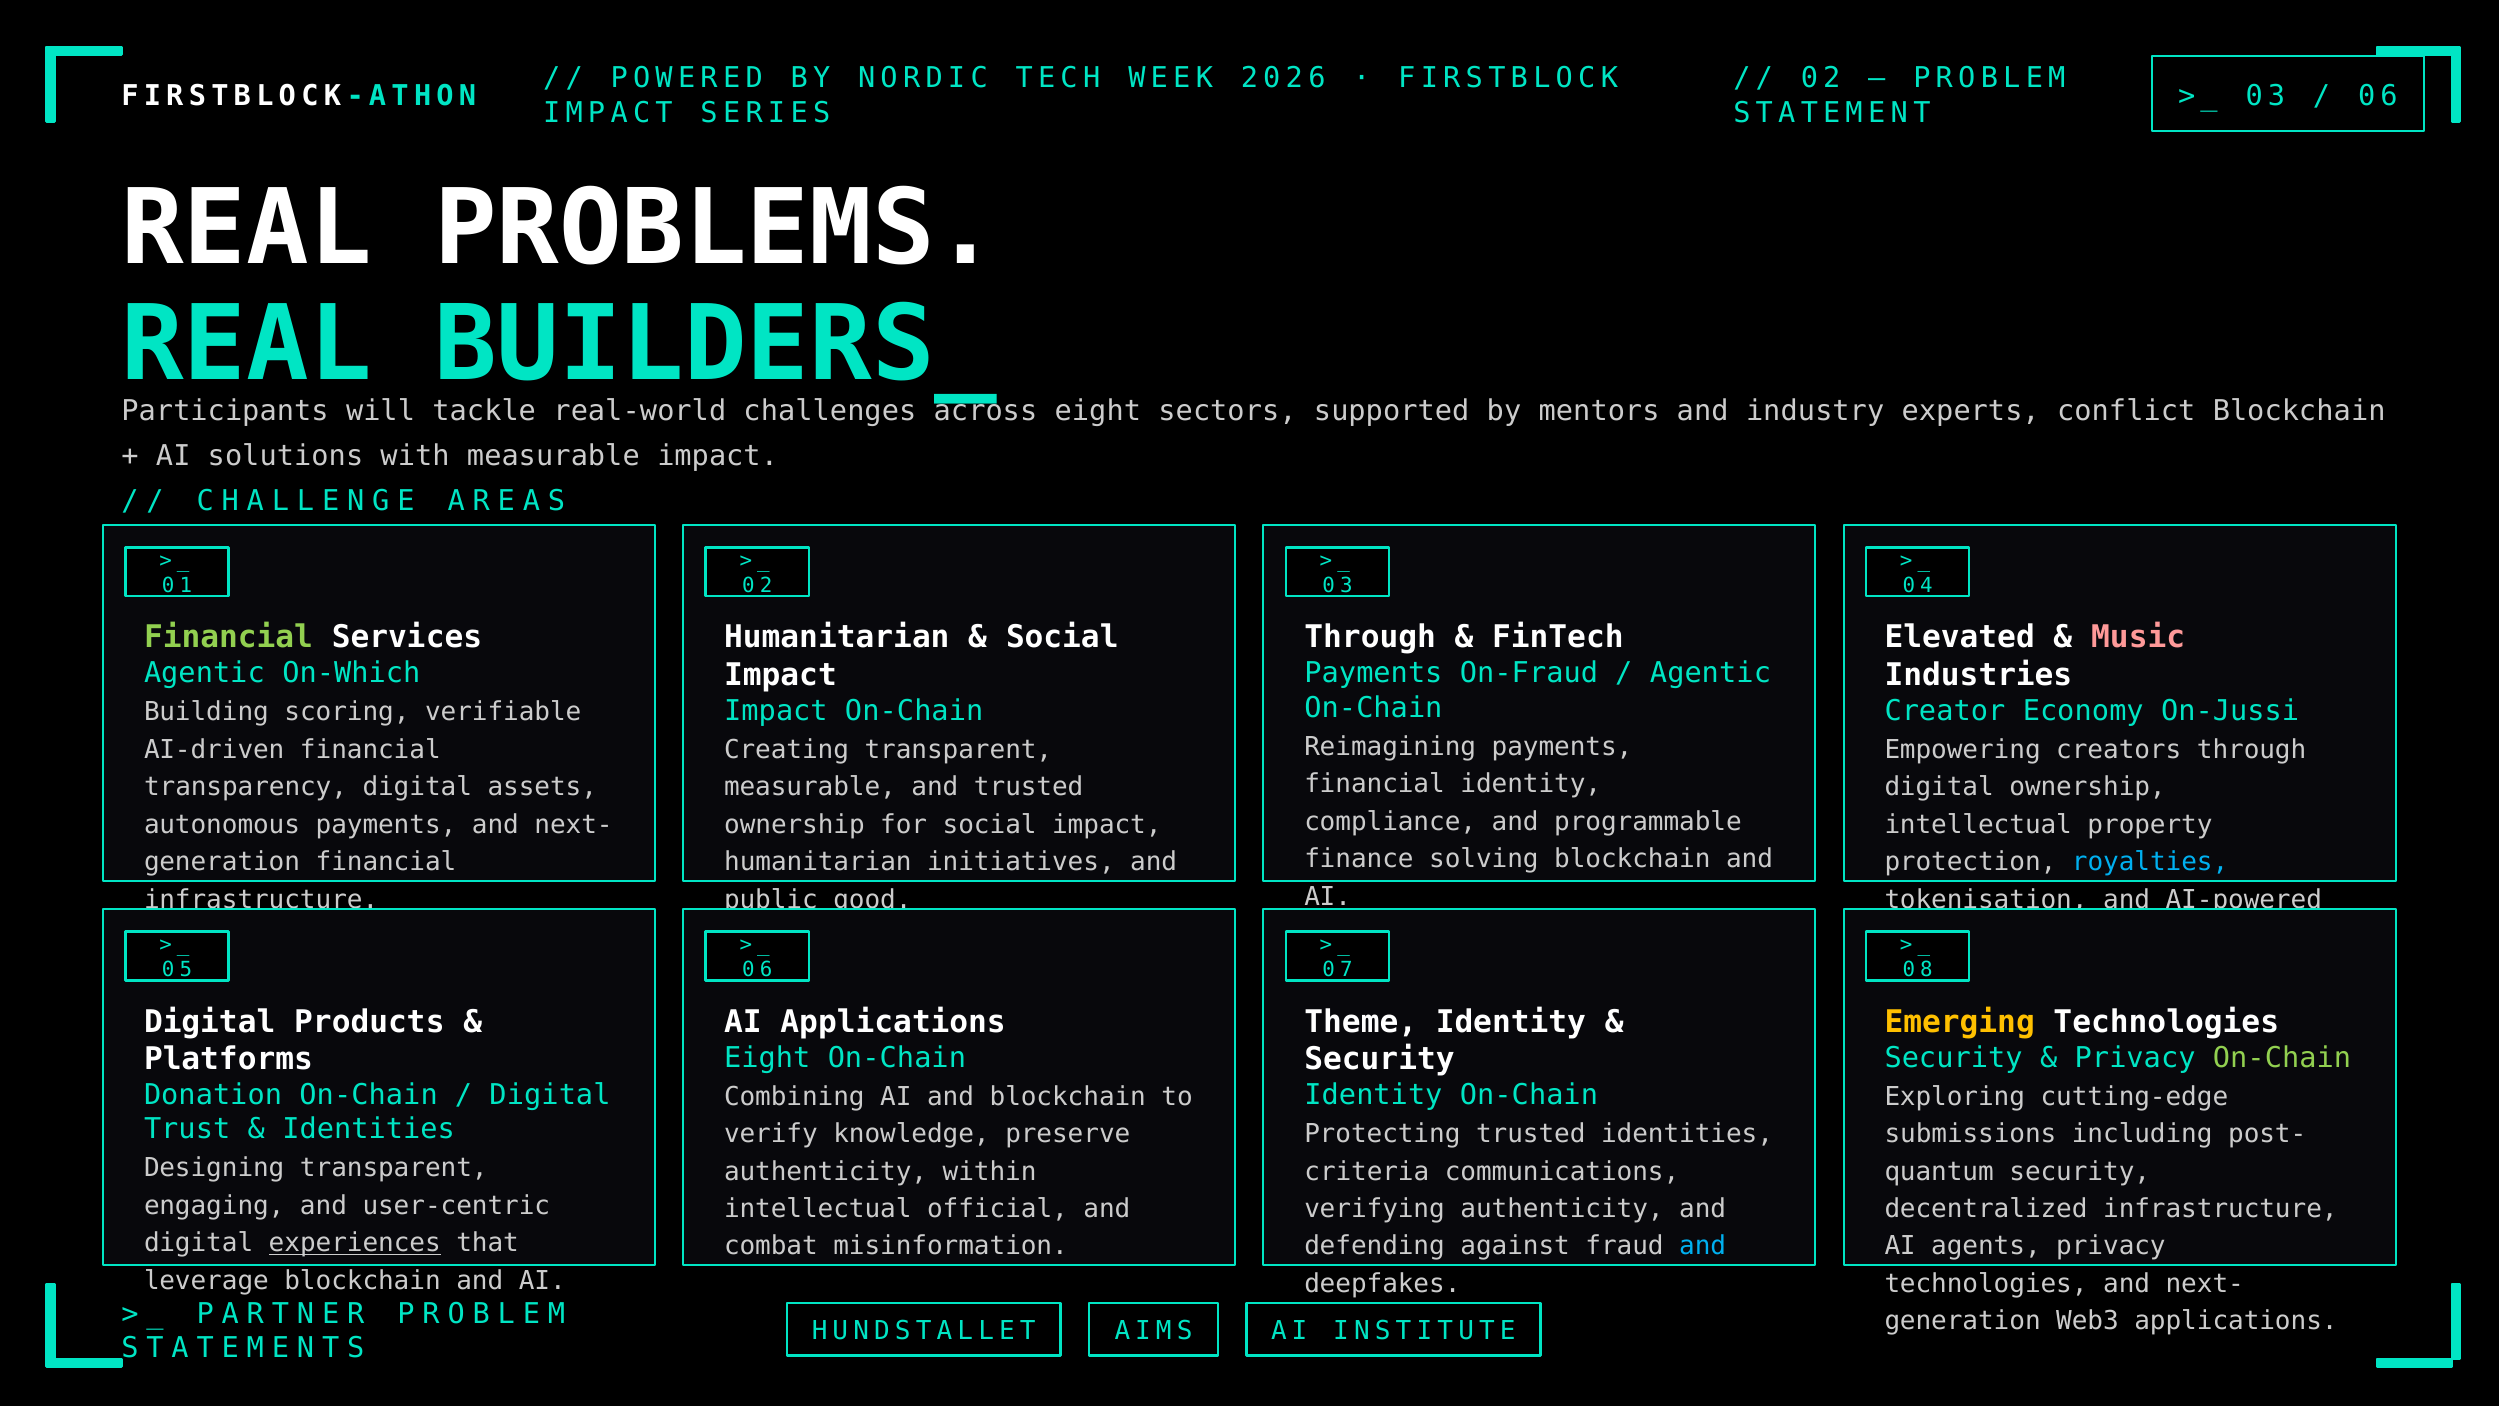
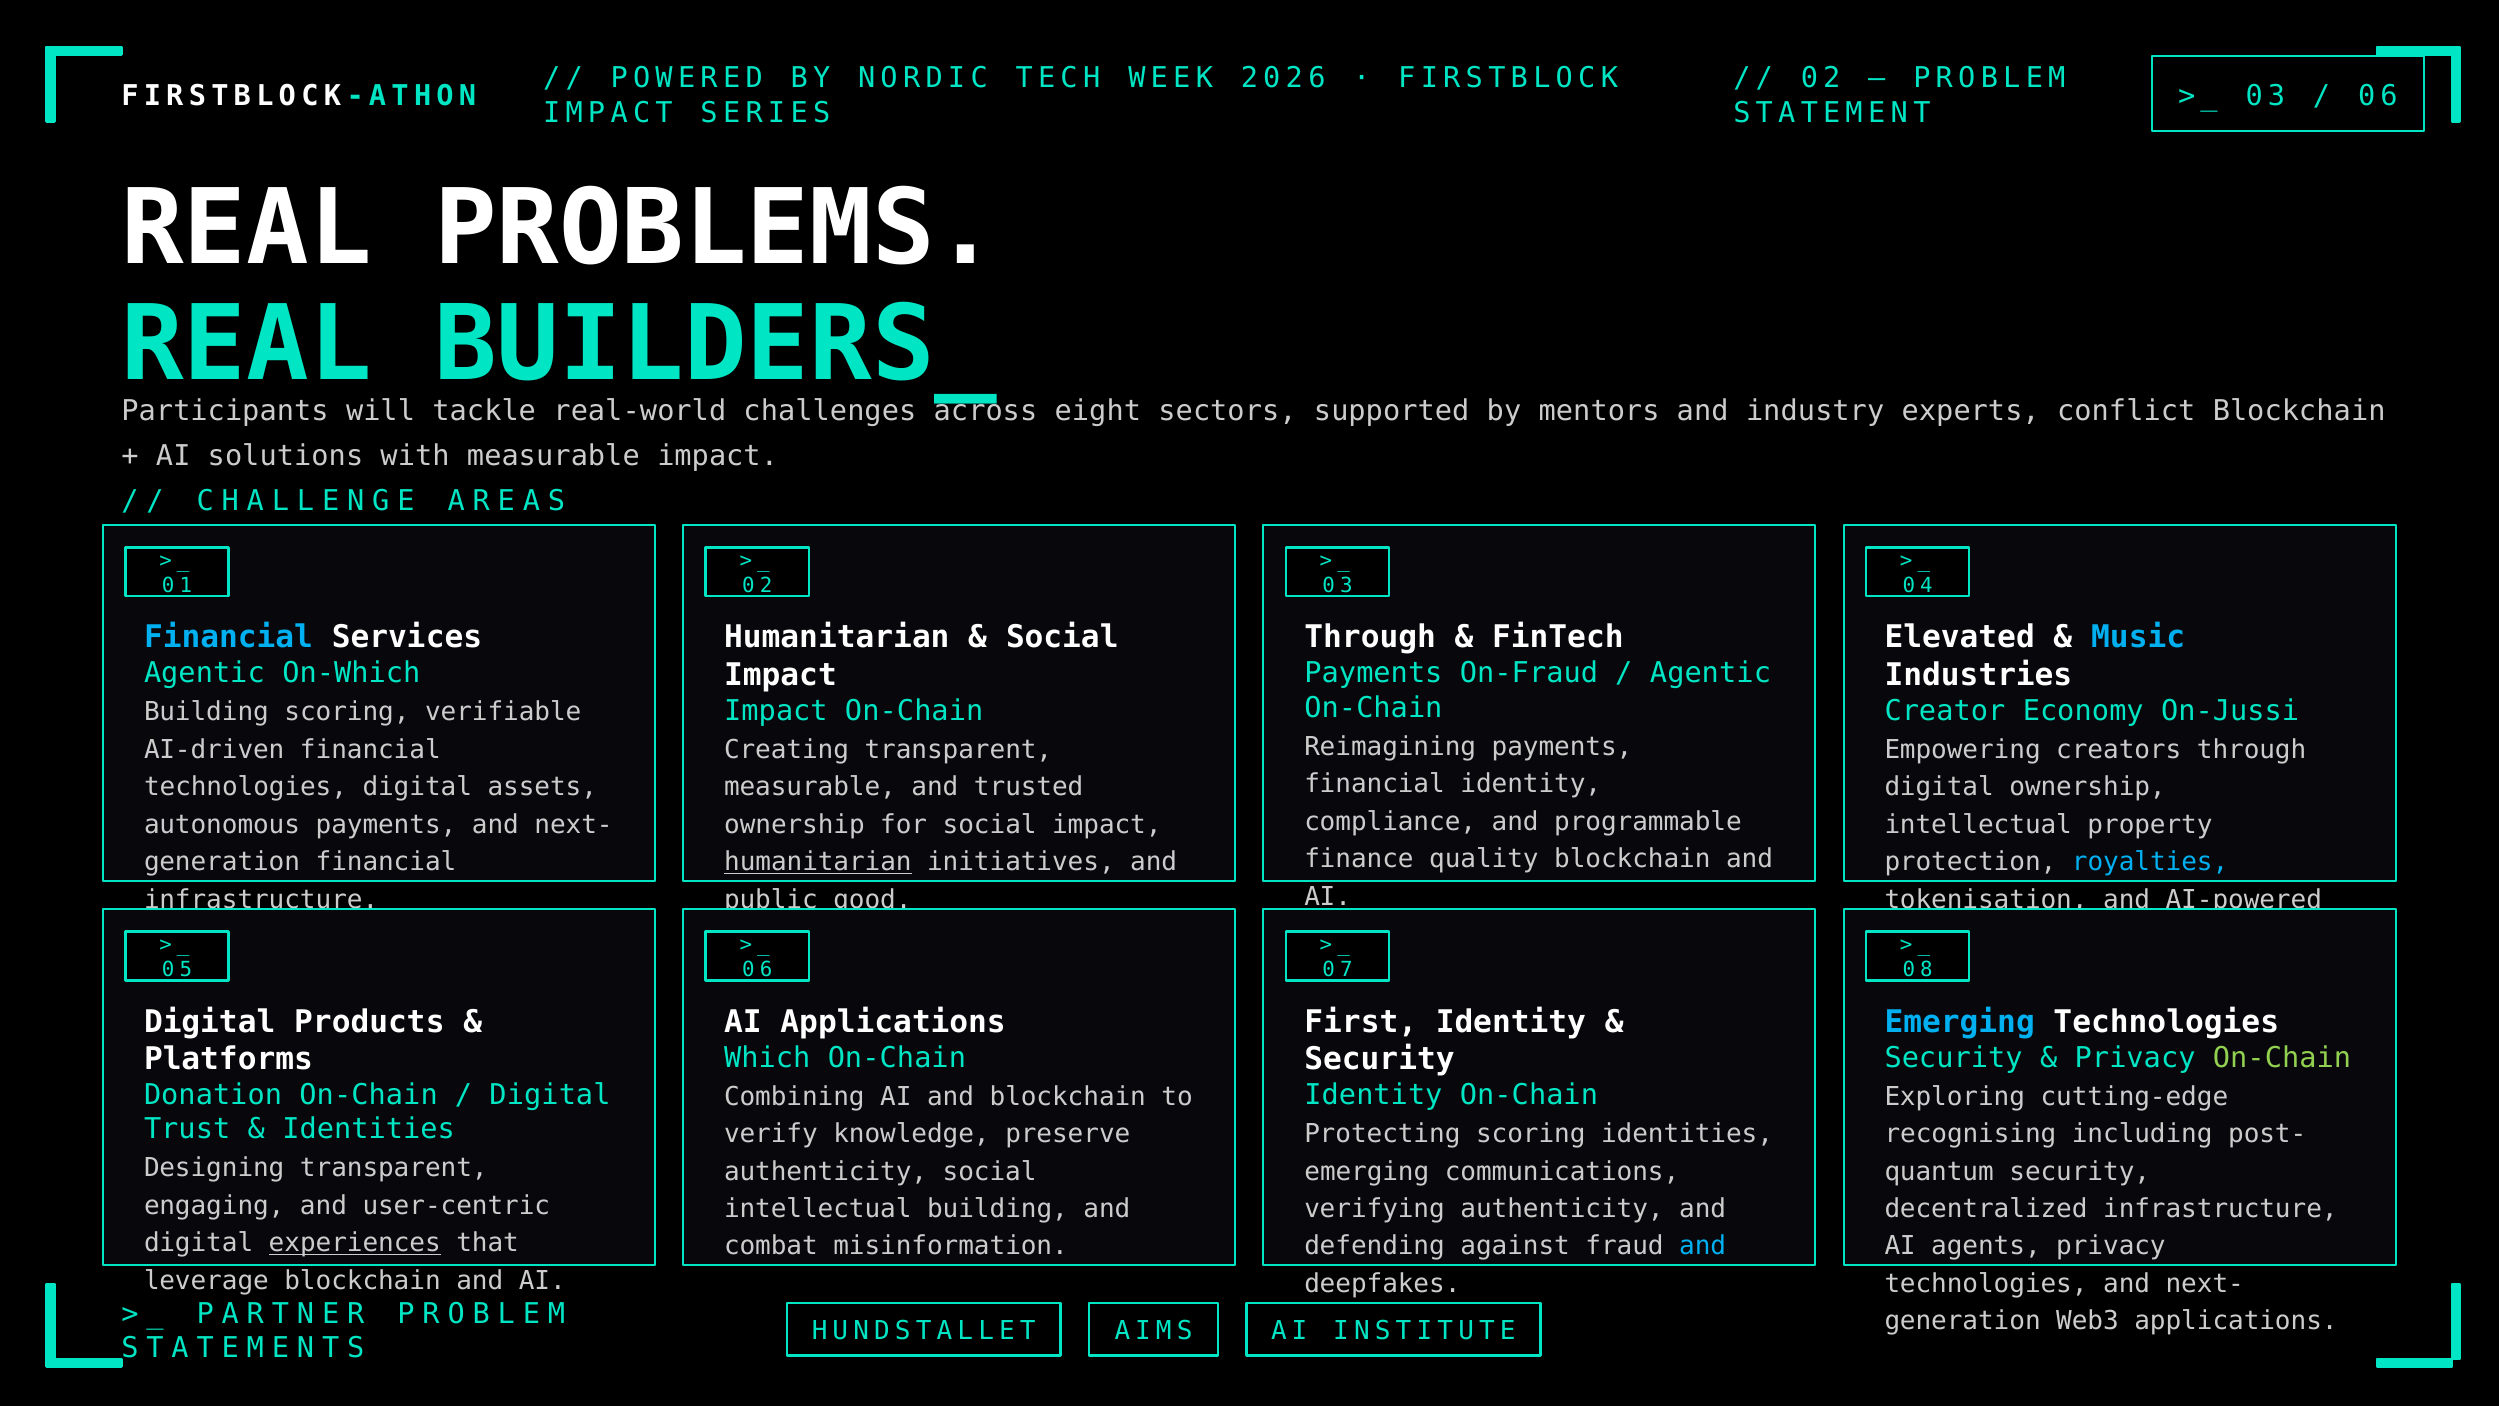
Financial colour: light green -> light blue (228, 637)
Music colour: pink -> light blue (2138, 637)
transparency: transparency -> technologies (246, 787)
solving: solving -> quality (1484, 859)
humanitarian underline: none -> present (818, 862)
Theme: Theme -> First (1361, 1022)
Emerging colour: yellow -> light blue (1960, 1022)
Eight: Eight -> Which (767, 1057)
Protecting trusted: trusted -> scoring (1531, 1134)
submissions: submissions -> recognising (1970, 1134)
authenticity within: within -> social (990, 1171)
criteria: criteria -> emerging (1367, 1171)
intellectual official: official -> building (997, 1209)
